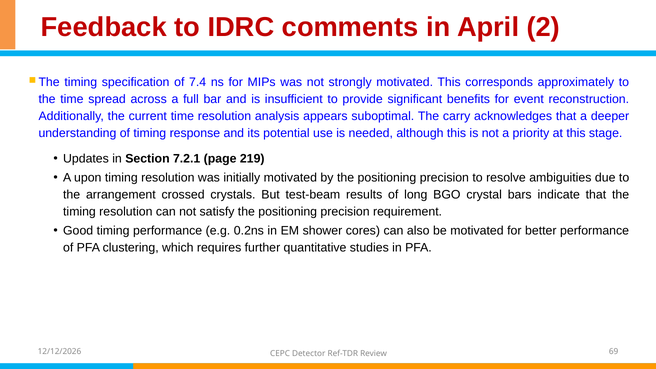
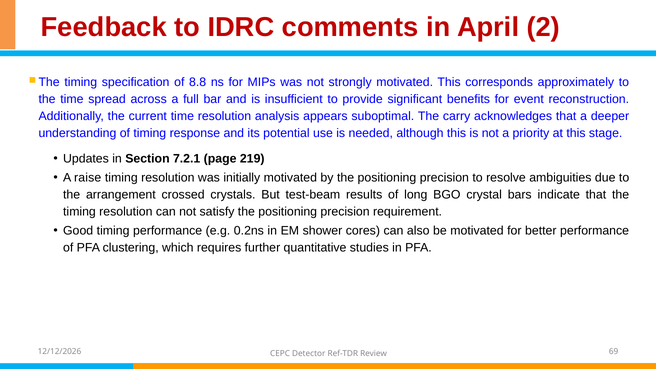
7.4: 7.4 -> 8.8 (198, 82)
upon: upon -> raise (88, 178)
